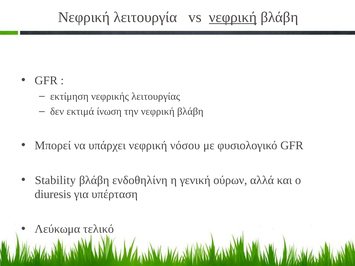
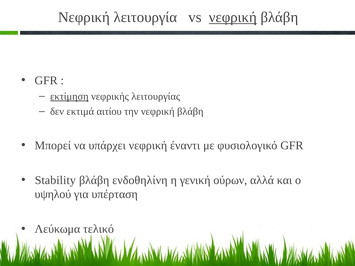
εκτίμηση underline: none -> present (69, 96)
ίνωση: ίνωση -> αιτίου (109, 112)
νόσου: νόσου -> έναντι (185, 146)
diuresis: diuresis -> υψηλού (53, 195)
